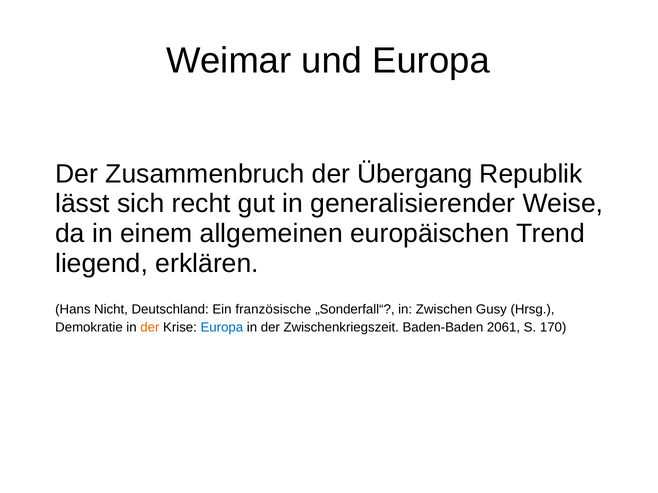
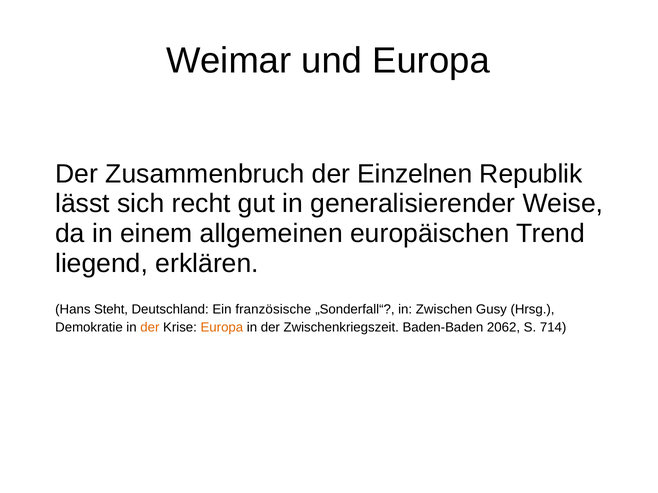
Übergang: Übergang -> Einzelnen (415, 174)
Nicht: Nicht -> Steht (111, 310)
Europa colour: blue -> orange (222, 328)
2061: 2061 -> 2062 (504, 328)
170: 170 -> 714 (553, 328)
